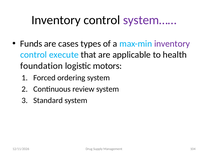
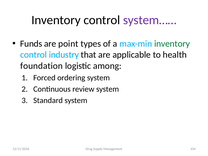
cases: cases -> point (68, 44)
inventory colour: purple -> green (172, 44)
execute: execute -> industry (64, 55)
motors: motors -> among (107, 66)
